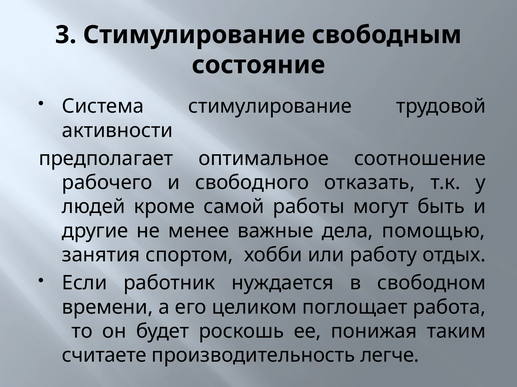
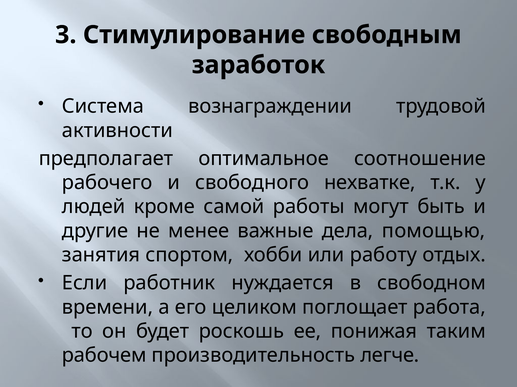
состояние: состояние -> заработок (258, 65)
Система стимулирование: стимулирование -> вознаграждении (270, 106)
отказать: отказать -> нехватке (370, 183)
считаете: считаете -> рабочем (104, 356)
